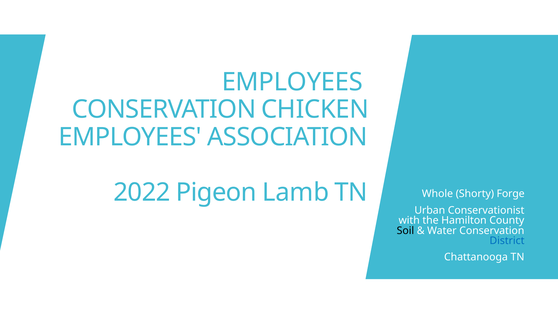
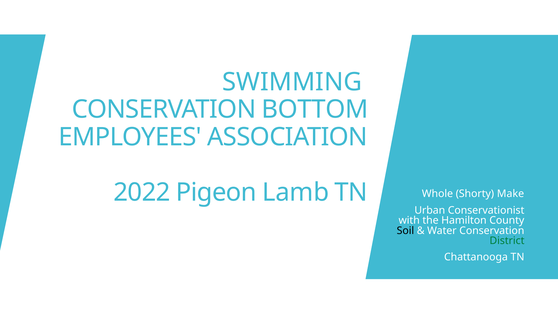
EMPLOYEES: EMPLOYEES -> SWIMMING (292, 82)
CHICKEN: CHICKEN -> BOTTOM (315, 109)
Forge: Forge -> Make (511, 194)
District colour: blue -> green (507, 241)
